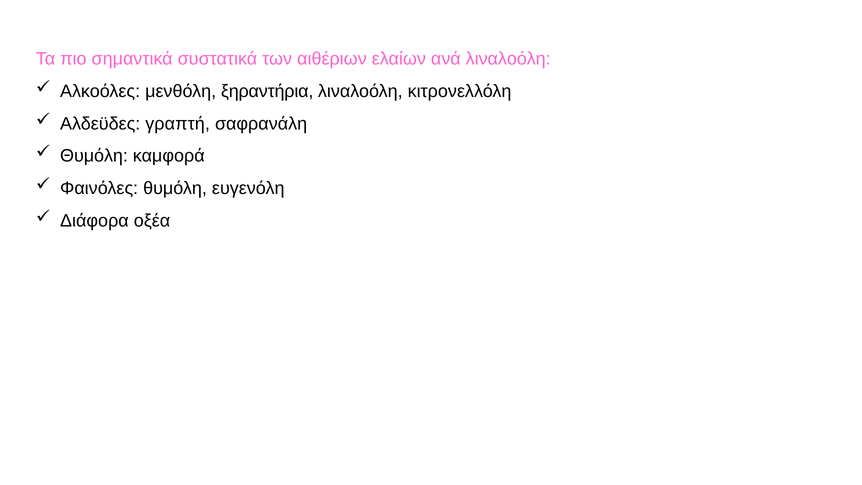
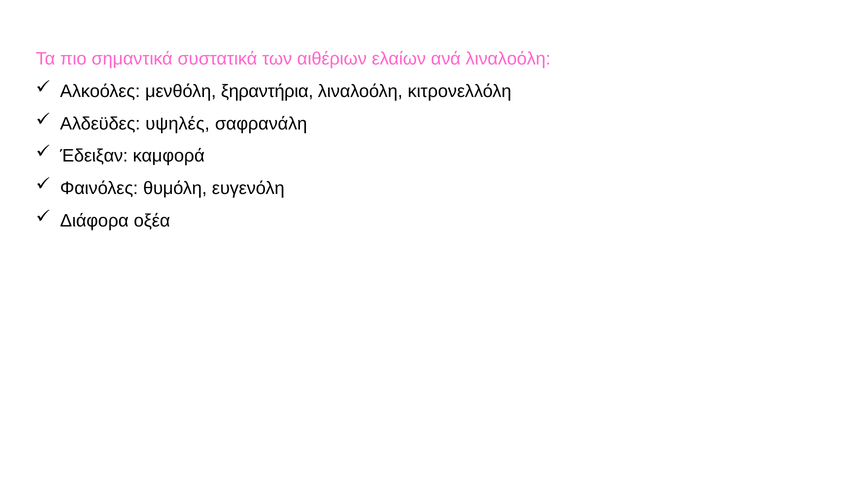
γραπτή: γραπτή -> υψηλές (178, 124)
Θυμόλη: Θυμόλη -> Έδειξαν (94, 156)
